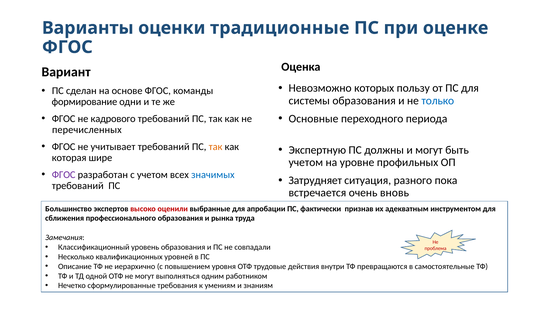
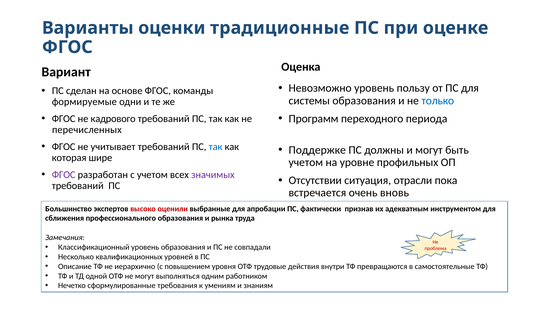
Невозможно которых: которых -> уровень (374, 88)
формирование: формирование -> формируемые (84, 102)
Основные: Основные -> Программ (314, 119)
так colour: orange -> blue (216, 147)
Экспертную: Экспертную -> Поддержке (317, 150)
значимых colour: blue -> purple (213, 174)
Затрудняет: Затрудняет -> Отсутствии (315, 180)
разного: разного -> отрасли (413, 180)
